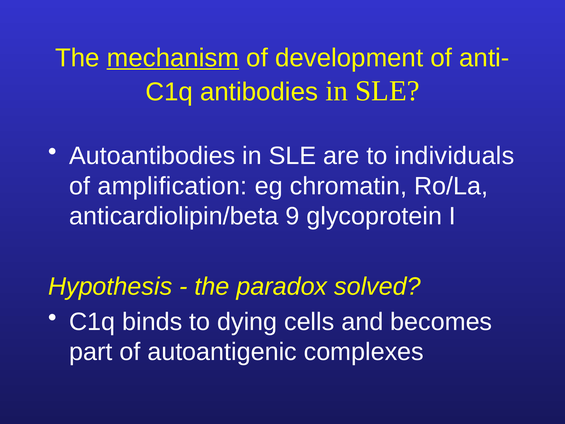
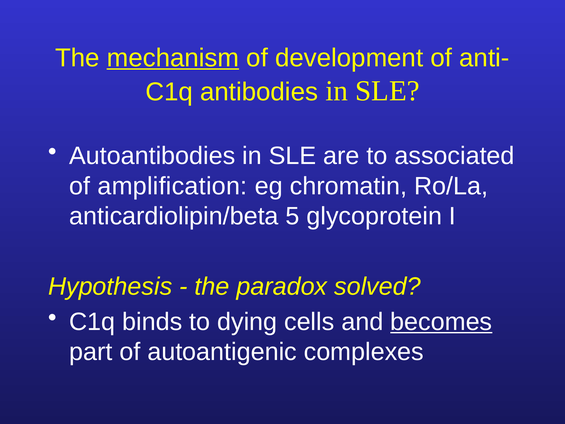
individuals: individuals -> associated (455, 156)
9: 9 -> 5 (293, 216)
becomes underline: none -> present (441, 322)
